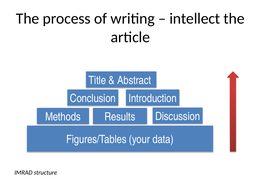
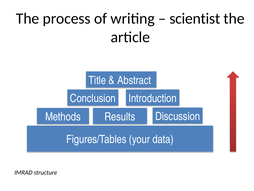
intellect: intellect -> scientist (195, 18)
